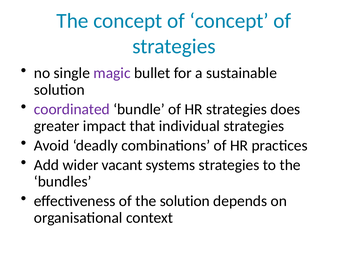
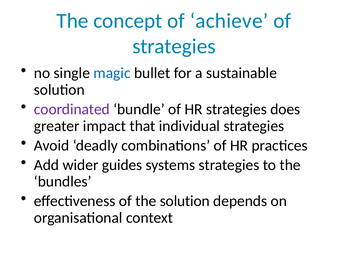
of concept: concept -> achieve (229, 21)
magic colour: purple -> blue (112, 73)
vacant: vacant -> guides (122, 165)
